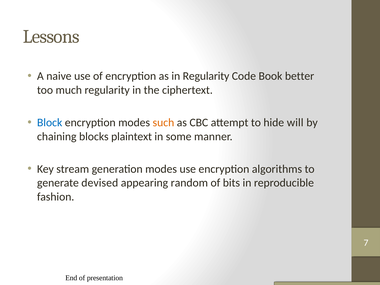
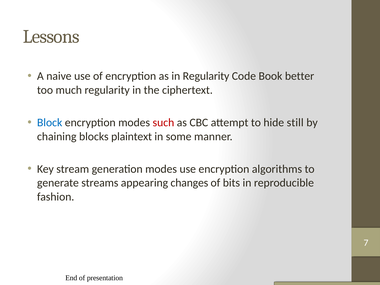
such colour: orange -> red (163, 123)
will: will -> still (295, 123)
devised: devised -> streams (100, 183)
random: random -> changes (189, 183)
